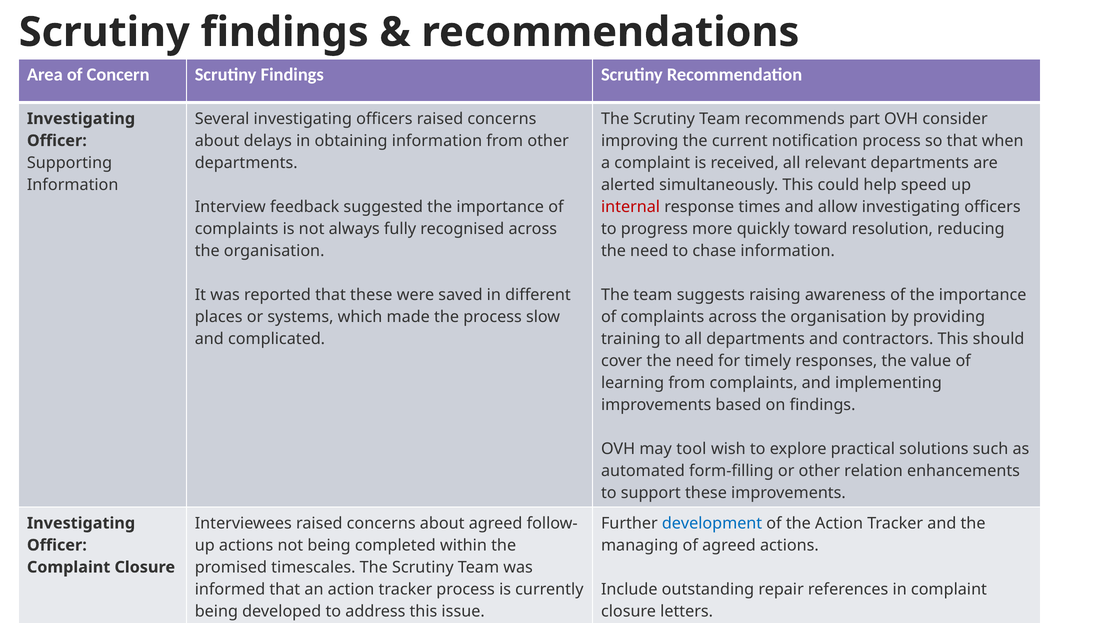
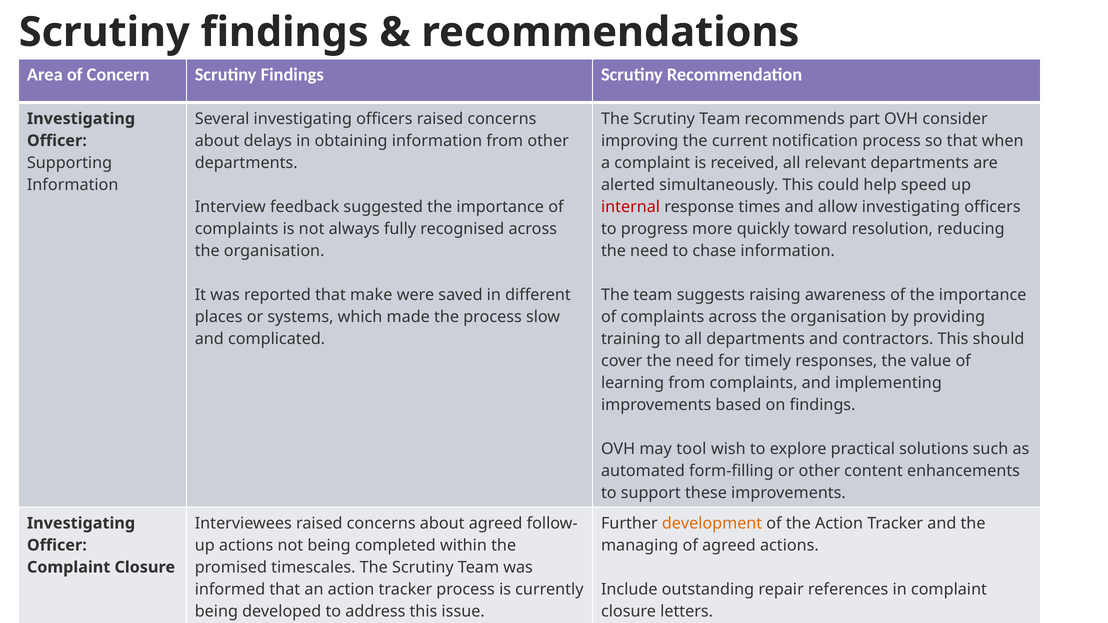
that these: these -> make (371, 295)
relation: relation -> content (873, 471)
development colour: blue -> orange (712, 523)
